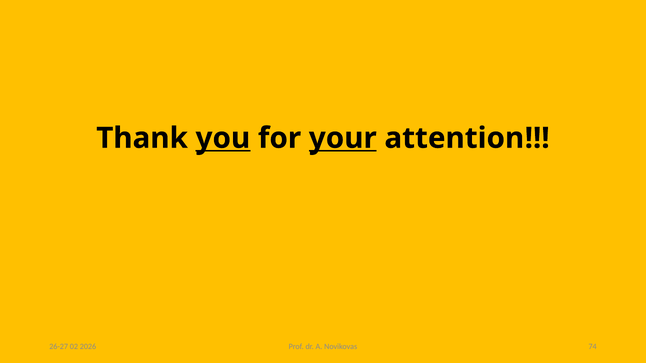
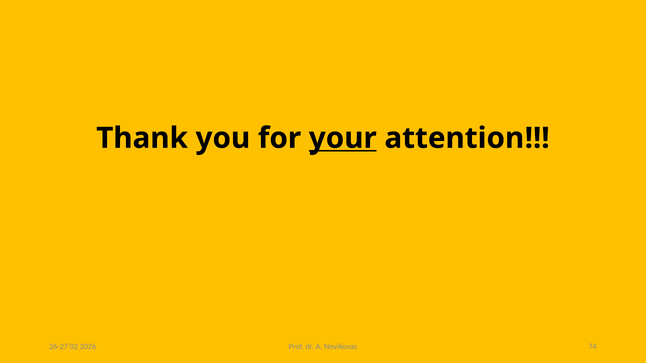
you underline: present -> none (223, 138)
